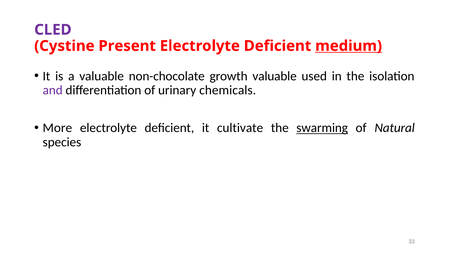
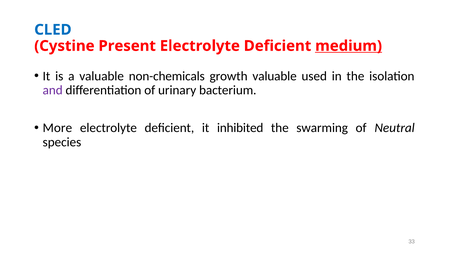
CLED colour: purple -> blue (53, 30)
non-chocolate: non-chocolate -> non-chemicals (167, 76)
chemicals: chemicals -> bacterium (228, 90)
cultivate: cultivate -> inhibited (240, 128)
swarming underline: present -> none (322, 128)
Natural: Natural -> Neutral (395, 128)
